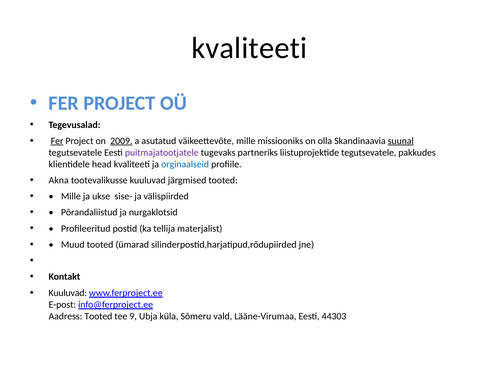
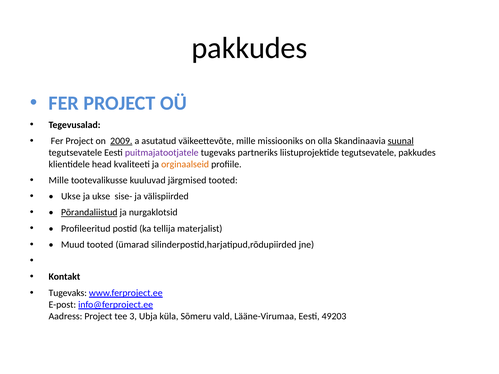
kvaliteeti: kvaliteeti -> pakkudes (249, 48)
Fer underline: present -> none (57, 141)
orginaalseid colour: blue -> orange (185, 164)
Akna: Akna -> Mille (59, 180)
Mille: Mille -> Ukse (71, 196)
Põrandaliistud underline: none -> present (89, 213)
Kuuluvad: Kuuluvad -> Tugevaks (68, 293)
Aadress Tooted: Tooted -> Project (98, 317)
9: 9 -> 3 (133, 317)
44303: 44303 -> 49203 (334, 317)
